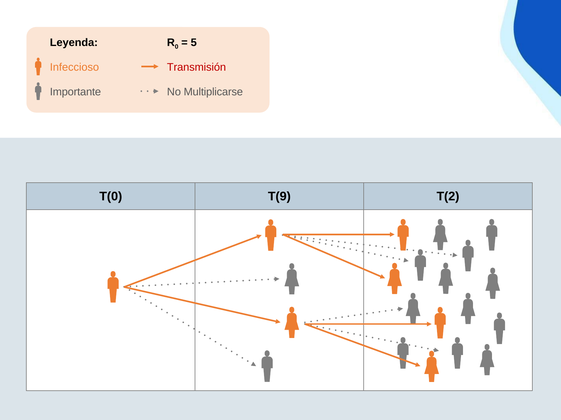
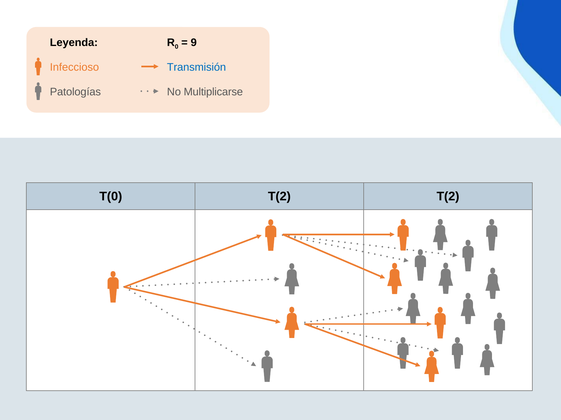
5: 5 -> 9 (194, 43)
Transmisión colour: red -> blue (196, 67)
Importante: Importante -> Patologías (75, 92)
T(0 T(9: T(9 -> T(2 (279, 197)
